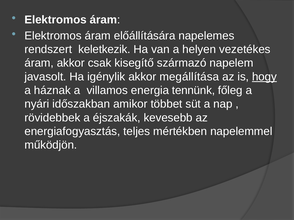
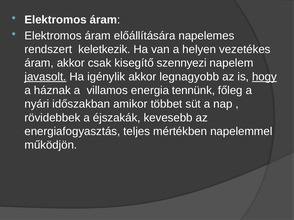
származó: származó -> szennyezi (182, 63)
javasolt underline: none -> present (45, 77)
megállítása: megállítása -> legnagyobb (189, 77)
